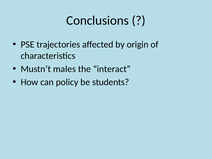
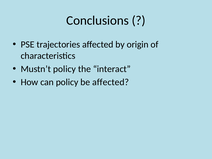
Mustn’t males: males -> policy (64, 69)
be students: students -> affected (111, 82)
